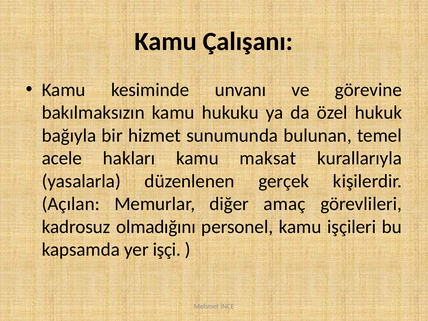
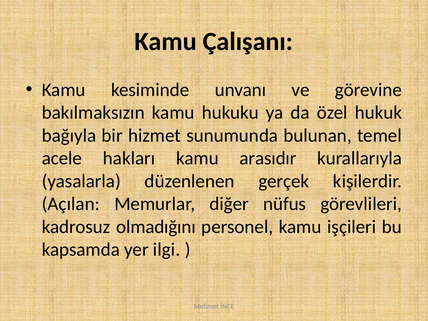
maksat: maksat -> arasıdır (268, 158)
amaç: amaç -> nüfus (285, 204)
işçi: işçi -> ilgi (167, 250)
